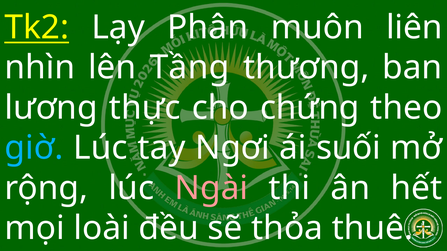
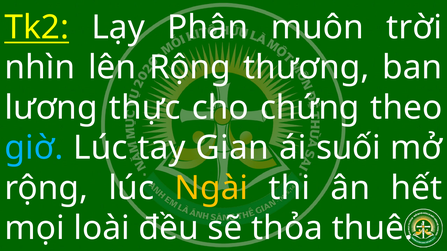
liên: liên -> trời (414, 27)
lên Tầng: Tầng -> Rộng (190, 68)
Ngơi: Ngơi -> Gian (232, 148)
Ngài colour: pink -> yellow (211, 188)
